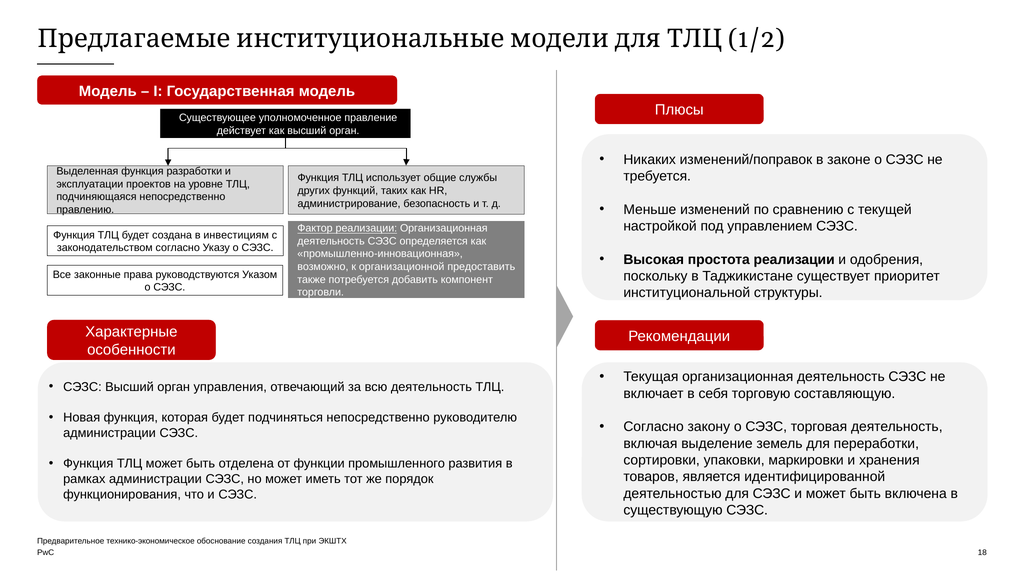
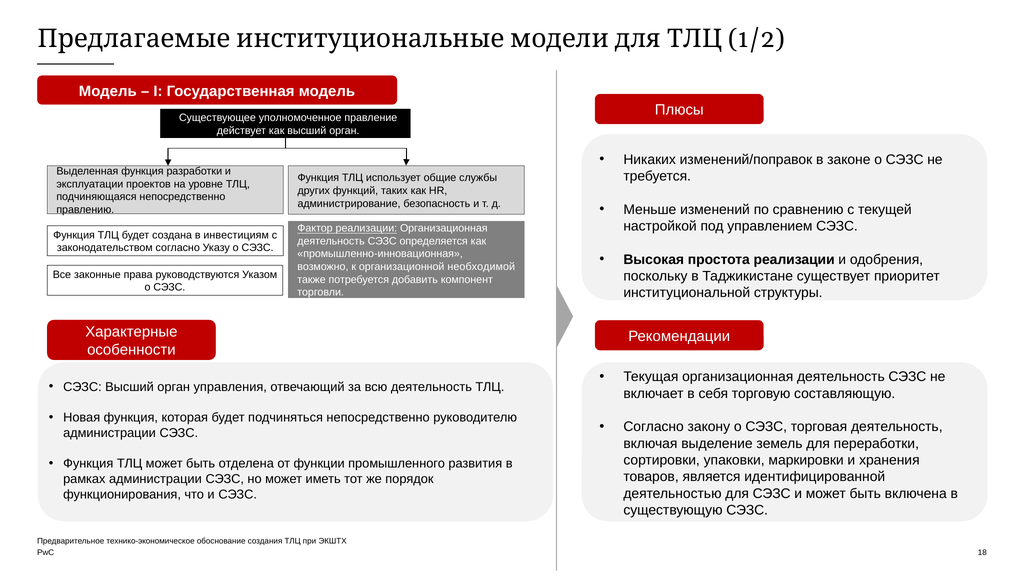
предоставить: предоставить -> необходимой (481, 267)
